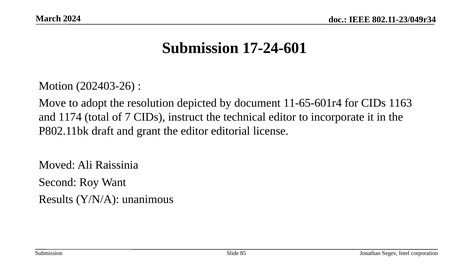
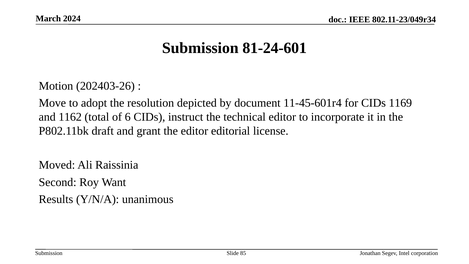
17-24-601: 17-24-601 -> 81-24-601 (275, 48)
11-65-601r4: 11-65-601r4 -> 11-45-601r4 (313, 103)
1163: 1163 -> 1169 (400, 103)
1174: 1174 -> 1162 (70, 117)
7: 7 -> 6 (128, 117)
